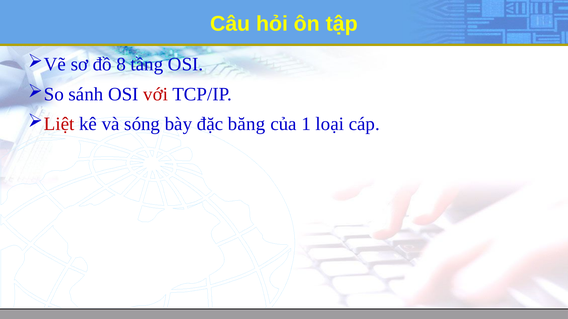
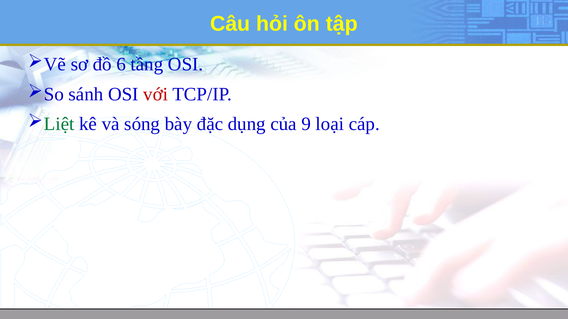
8: 8 -> 6 (121, 65)
Liệt colour: red -> green (59, 124)
băng: băng -> dụng (247, 124)
1: 1 -> 9 (306, 124)
